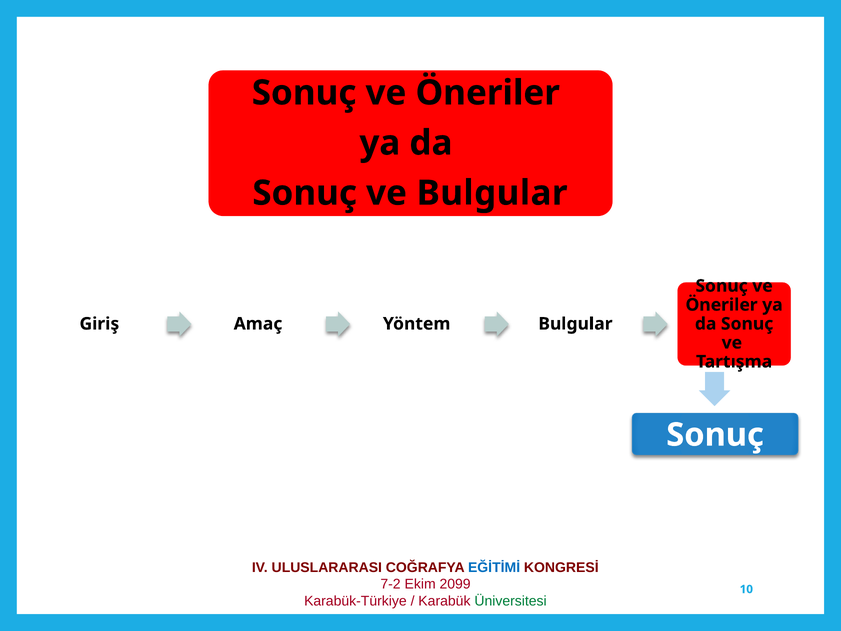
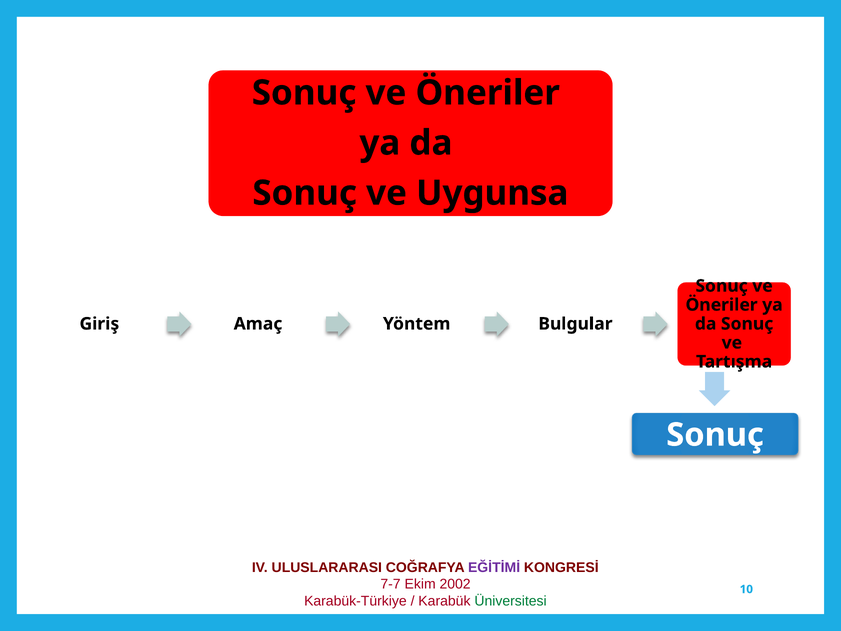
ve Bulgular: Bulgular -> Uygunsa (492, 193)
EĞİTİMİ colour: blue -> purple (494, 567)
7-2: 7-2 -> 7-7 (391, 584)
2099: 2099 -> 2002 (455, 584)
